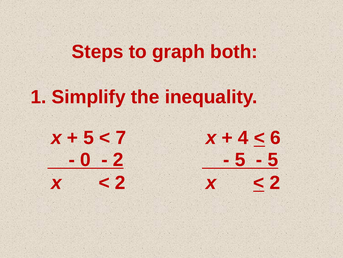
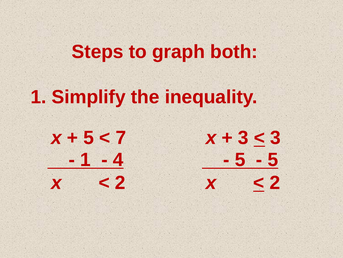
4: 4 -> 3 (243, 137)
6: 6 -> 3 (276, 137)
0: 0 -> 1 (85, 159)
2: 2 -> 4 (118, 159)
